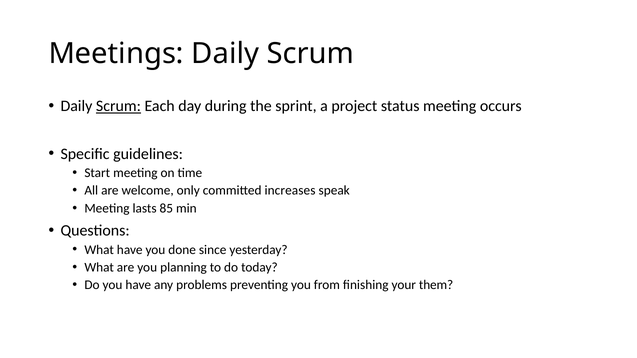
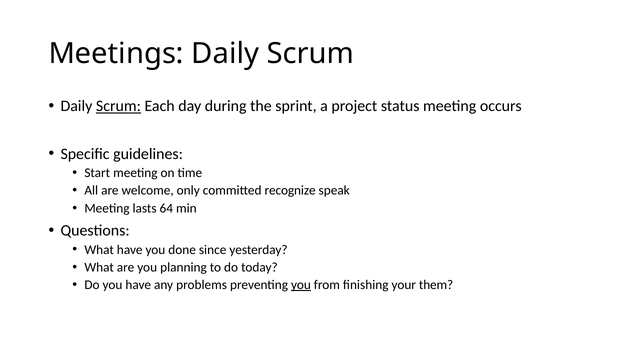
increases: increases -> recognize (290, 191)
85: 85 -> 64 (166, 208)
you underline: none -> present (301, 285)
